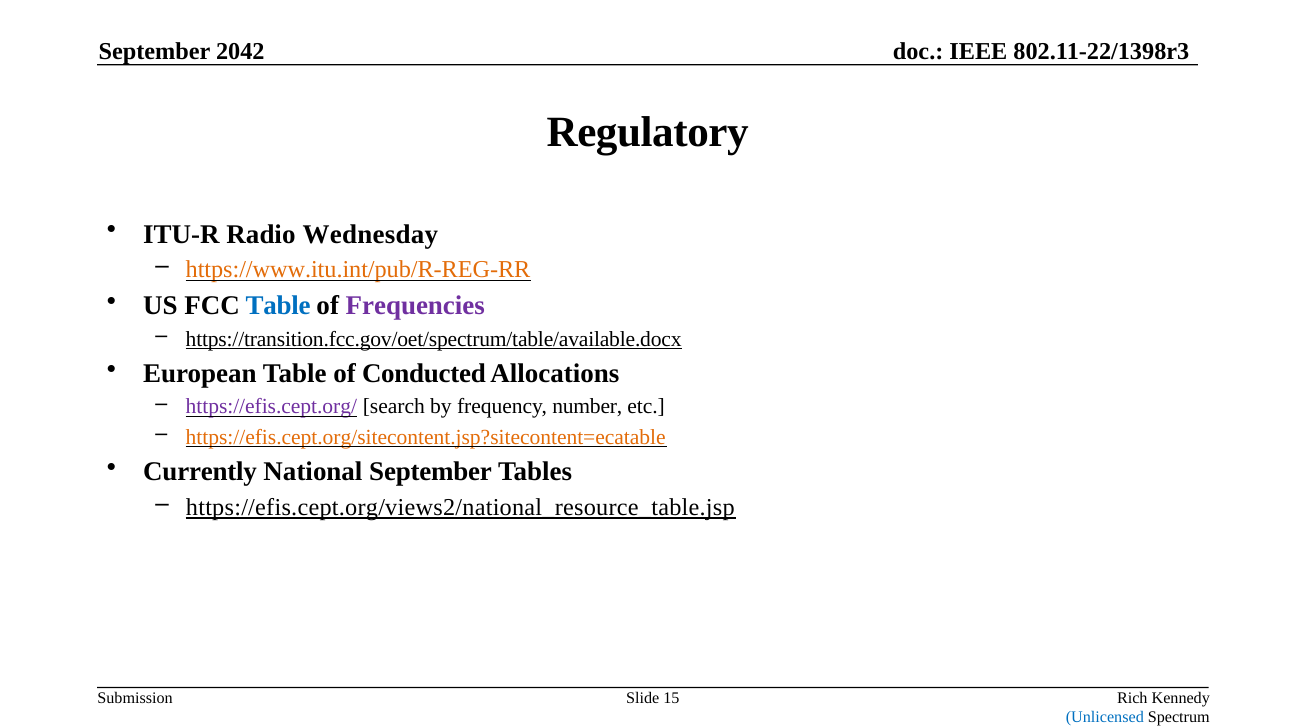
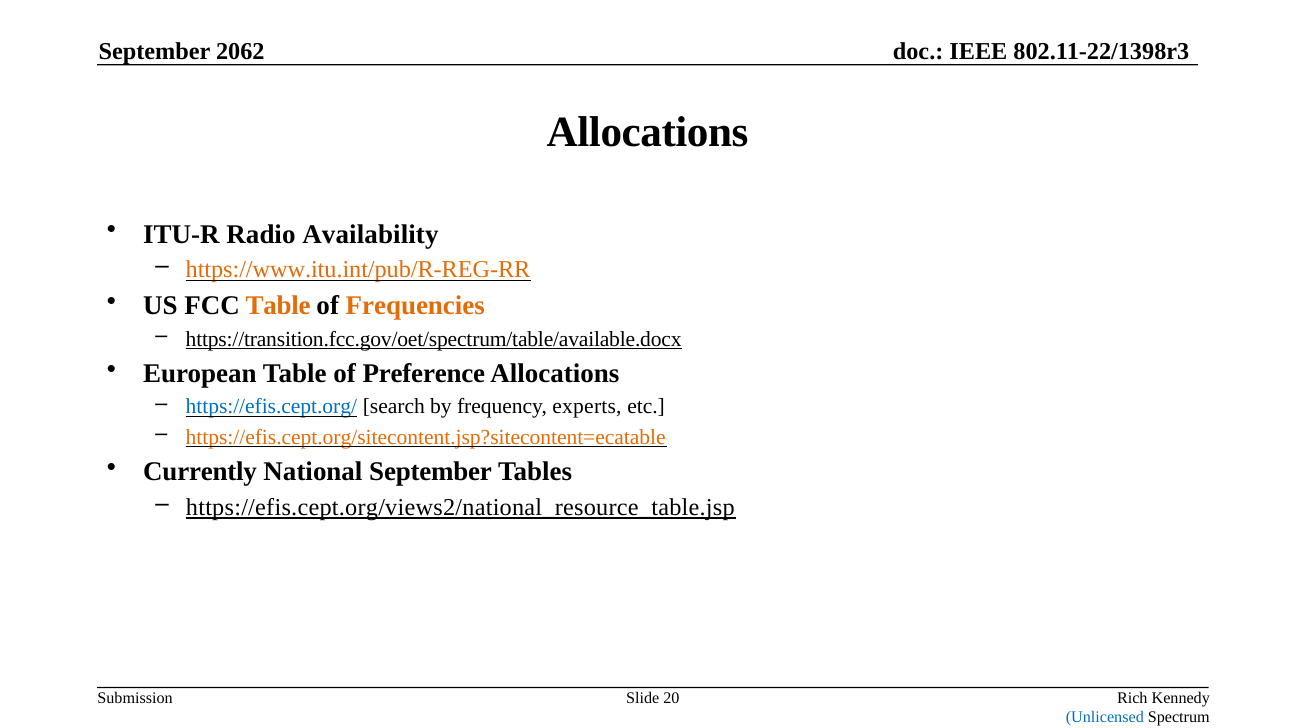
2042: 2042 -> 2062 (240, 52)
Regulatory: Regulatory -> Allocations (648, 132)
Wednesday: Wednesday -> Availability (370, 234)
Table colour: blue -> orange (278, 306)
Frequencies colour: purple -> orange (415, 306)
Conducted: Conducted -> Preference (424, 374)
https://efis.cept.org/ colour: purple -> blue (271, 407)
number: number -> experts (587, 407)
15: 15 -> 20 (671, 699)
